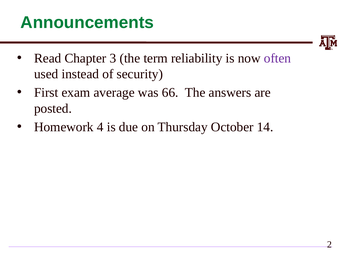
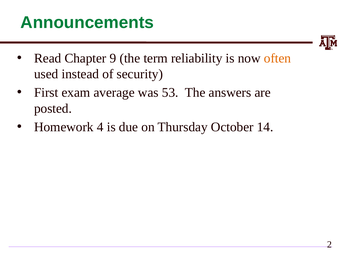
3: 3 -> 9 (113, 58)
often colour: purple -> orange (278, 58)
66: 66 -> 53 (170, 93)
